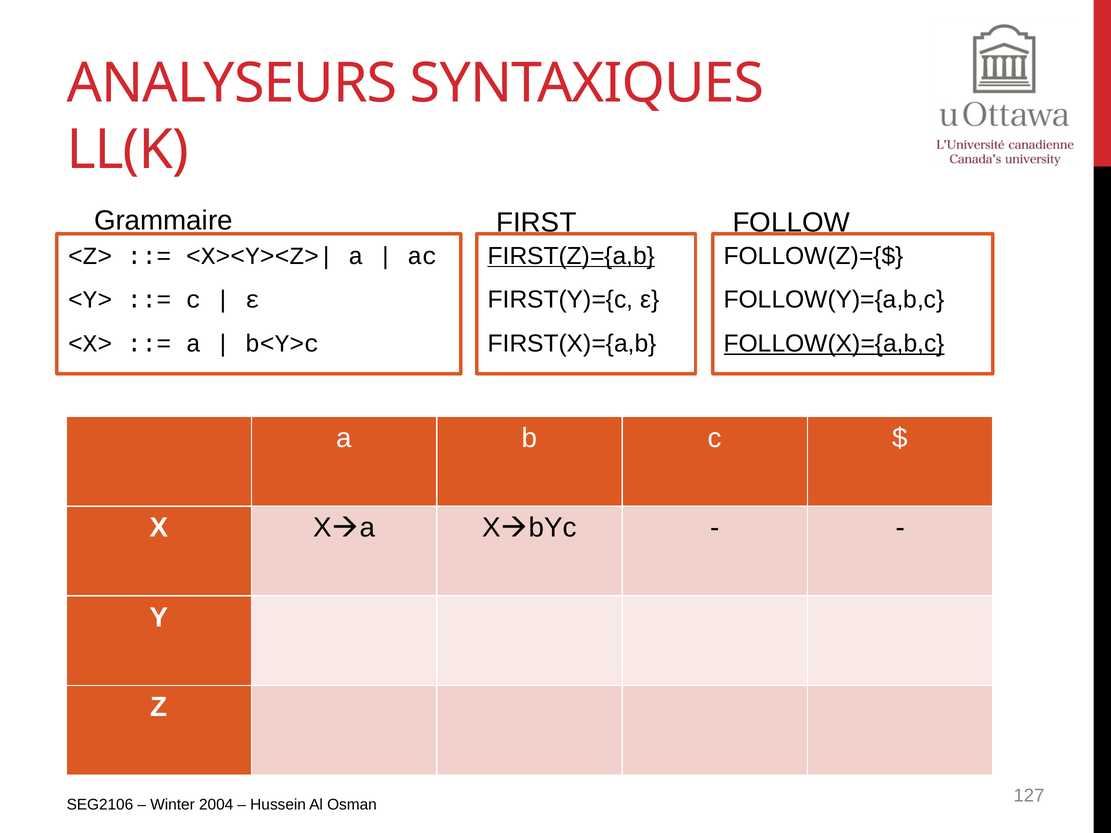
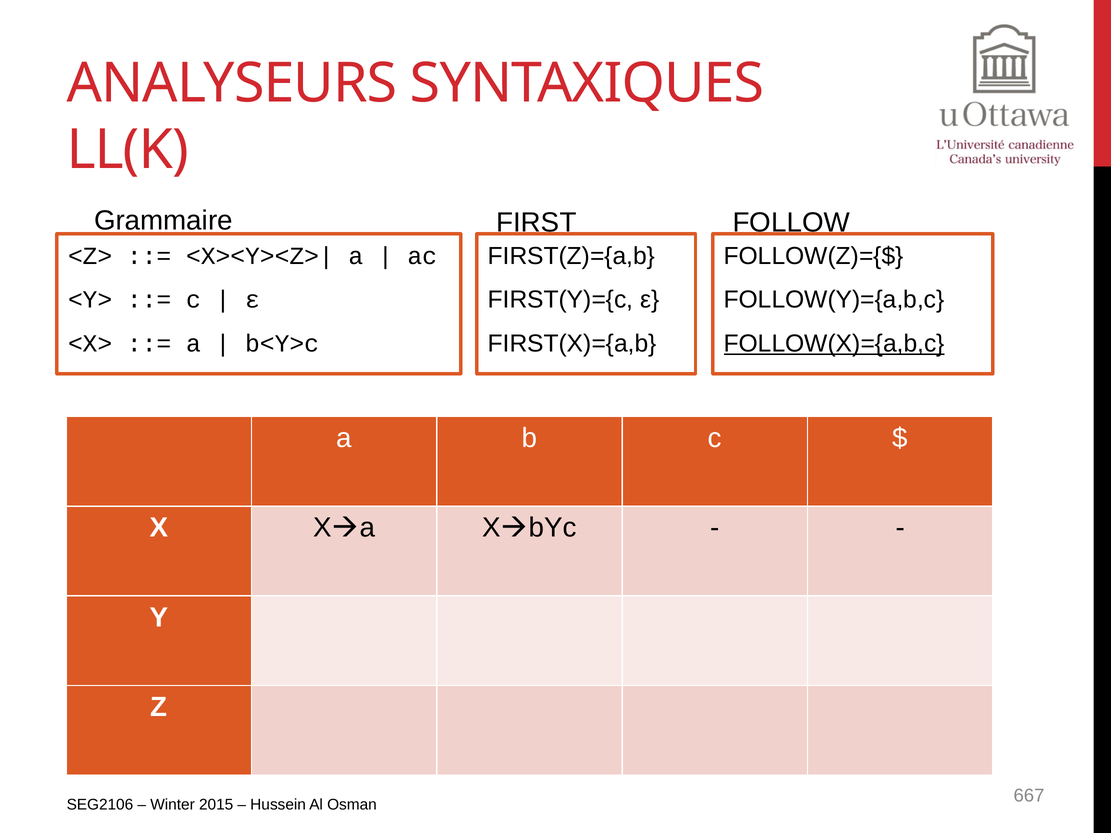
FIRST(Z)={a,b underline: present -> none (571, 256)
2004: 2004 -> 2015 (216, 805)
127: 127 -> 667 (1029, 796)
